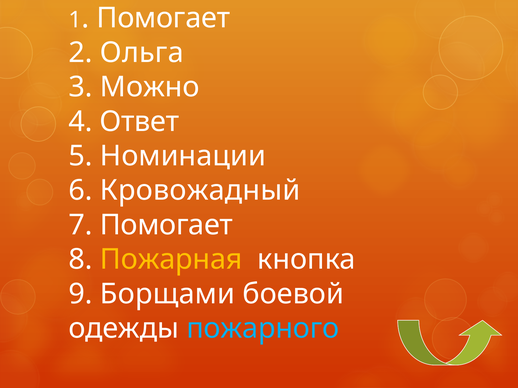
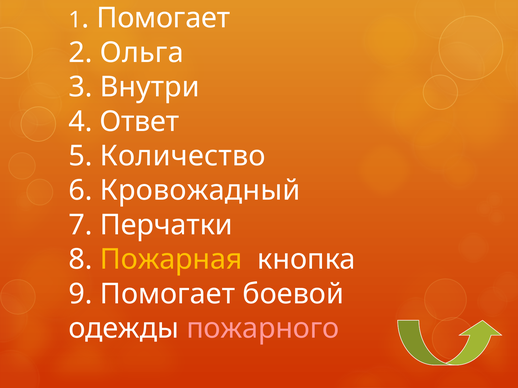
Можно: Можно -> Внутри (150, 87)
Номинации: Номинации -> Количество (183, 156)
7 Помогает: Помогает -> Перчатки (166, 225)
9 Борщами: Борщами -> Помогает (168, 294)
пожарного colour: light blue -> pink (263, 329)
